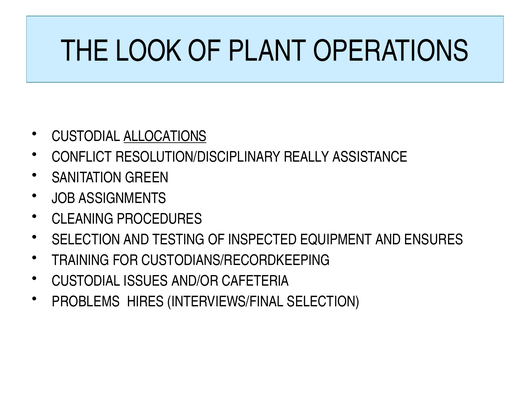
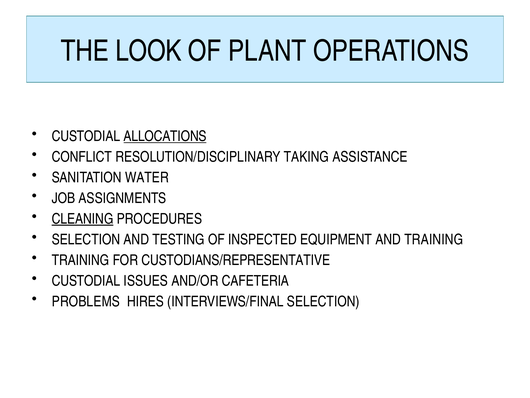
REALLY: REALLY -> TAKING (306, 157)
GREEN: GREEN -> WATER (147, 177)
CLEANING underline: none -> present (83, 219)
AND ENSURES: ENSURES -> TRAINING (434, 239)
CUSTODIANS/RECORDKEEPING: CUSTODIANS/RECORDKEEPING -> CUSTODIANS/REPRESENTATIVE (236, 260)
